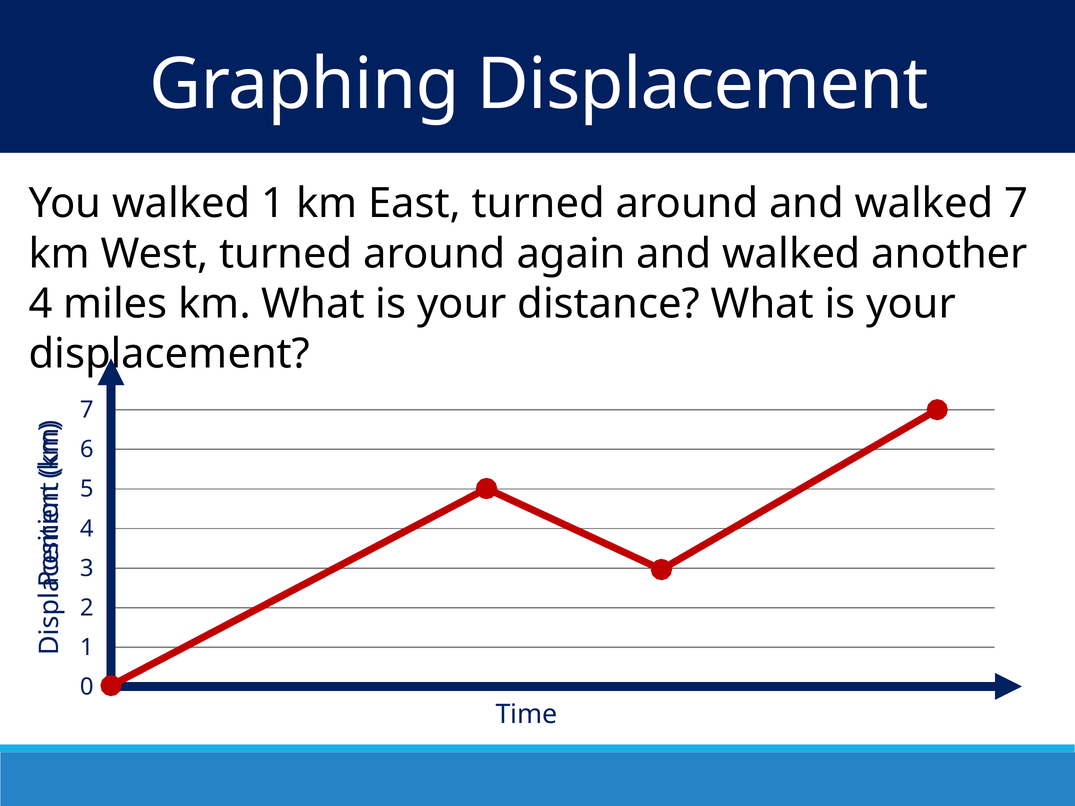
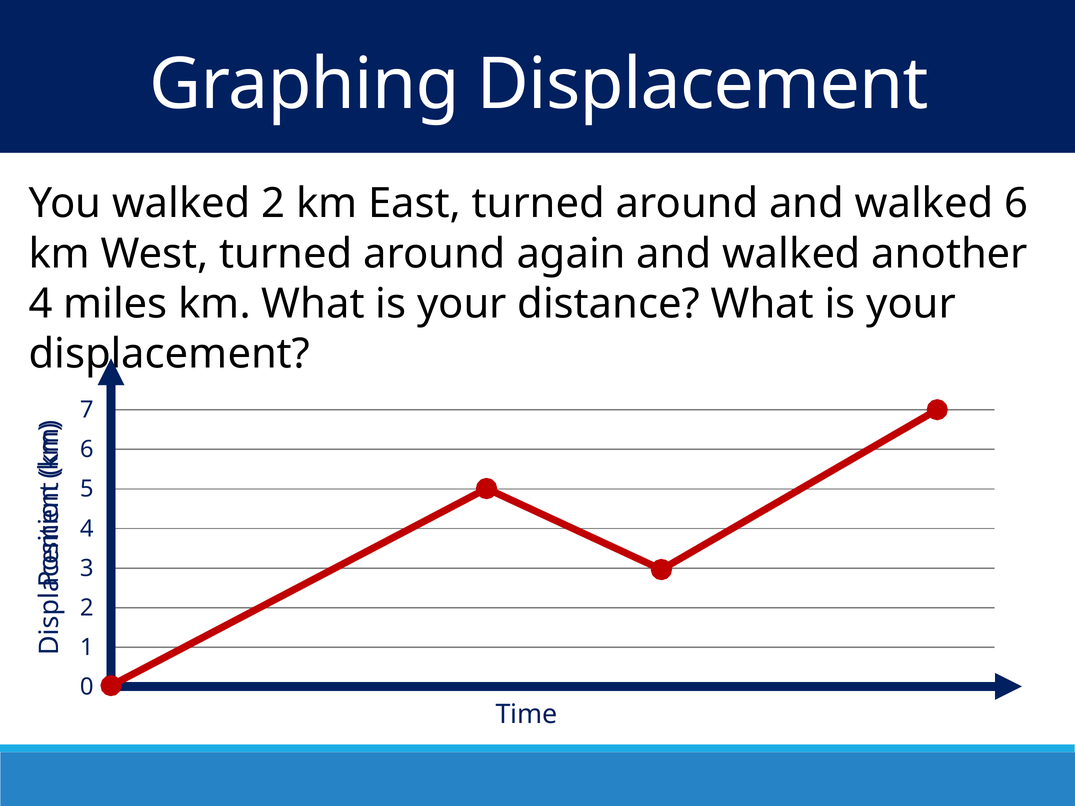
walked 1: 1 -> 2 (273, 204)
walked 7: 7 -> 6 (1016, 204)
